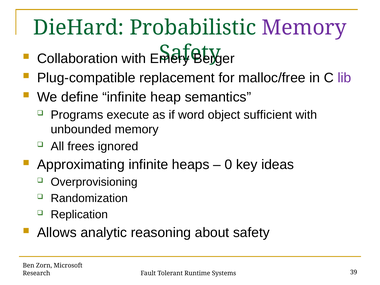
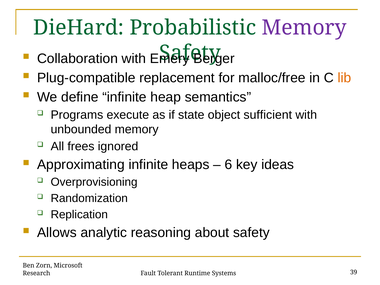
lib colour: purple -> orange (344, 78)
word: word -> state (191, 115)
0: 0 -> 6 (228, 165)
